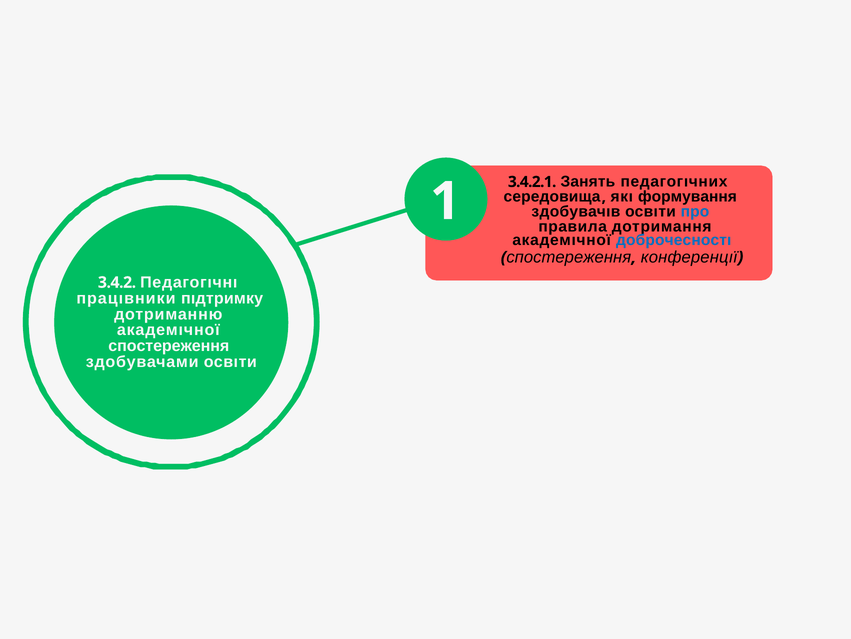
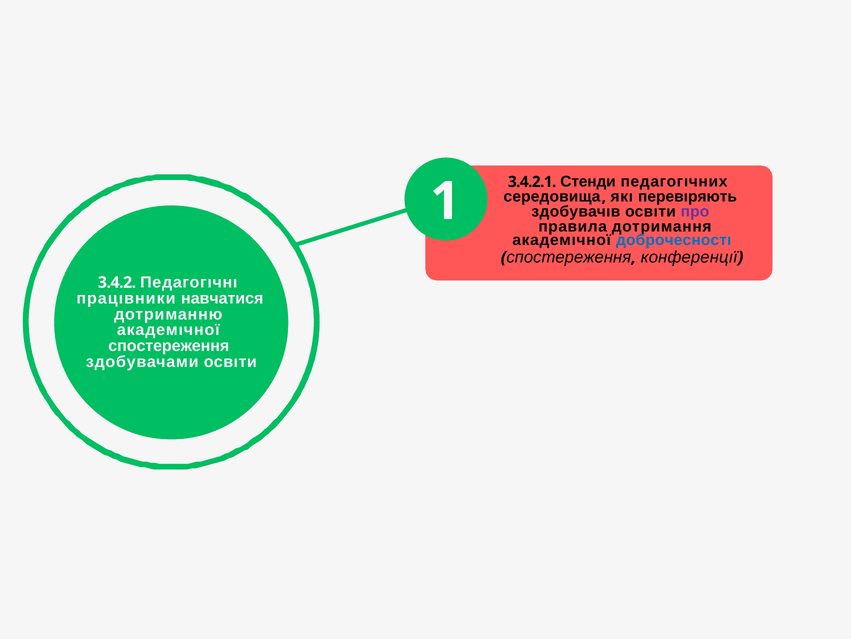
Занять: Занять -> Стенди (588, 182)
формування: формування -> перевıряють (688, 197)
про colour: blue -> purple (695, 212)
пıдтримку: пıдтримку -> навчатися (222, 298)
